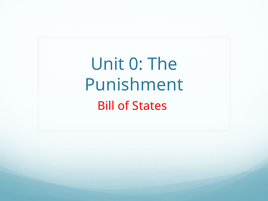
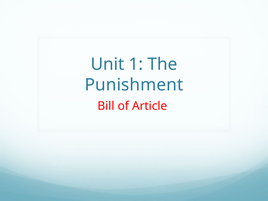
0: 0 -> 1 (136, 64)
States: States -> Article (150, 106)
